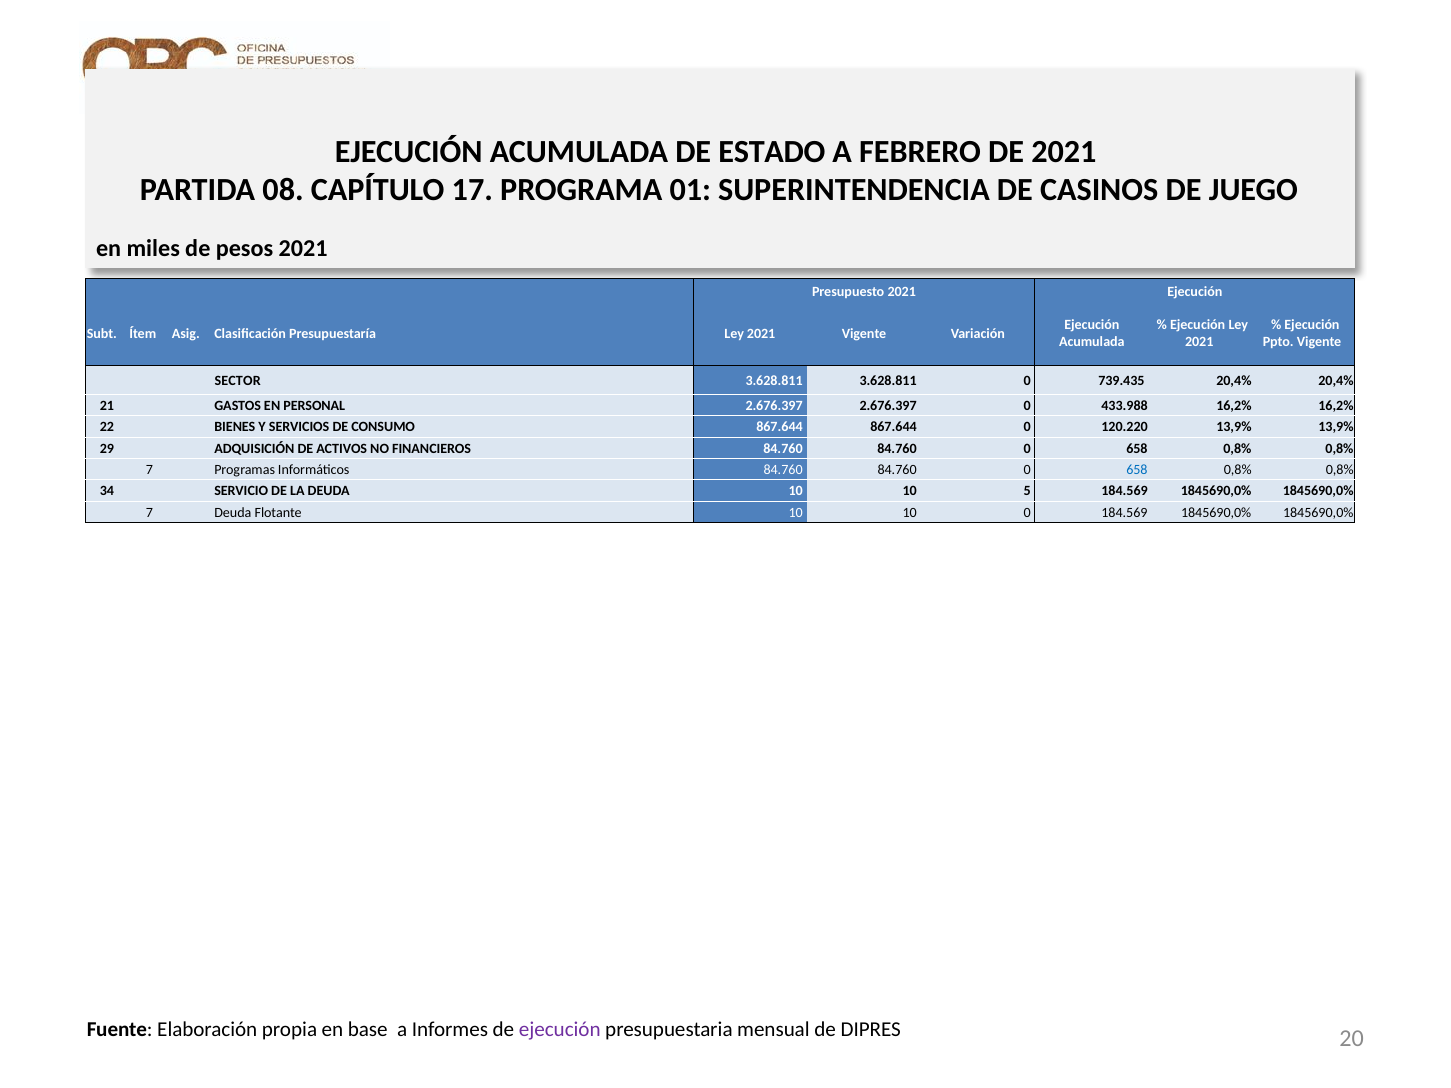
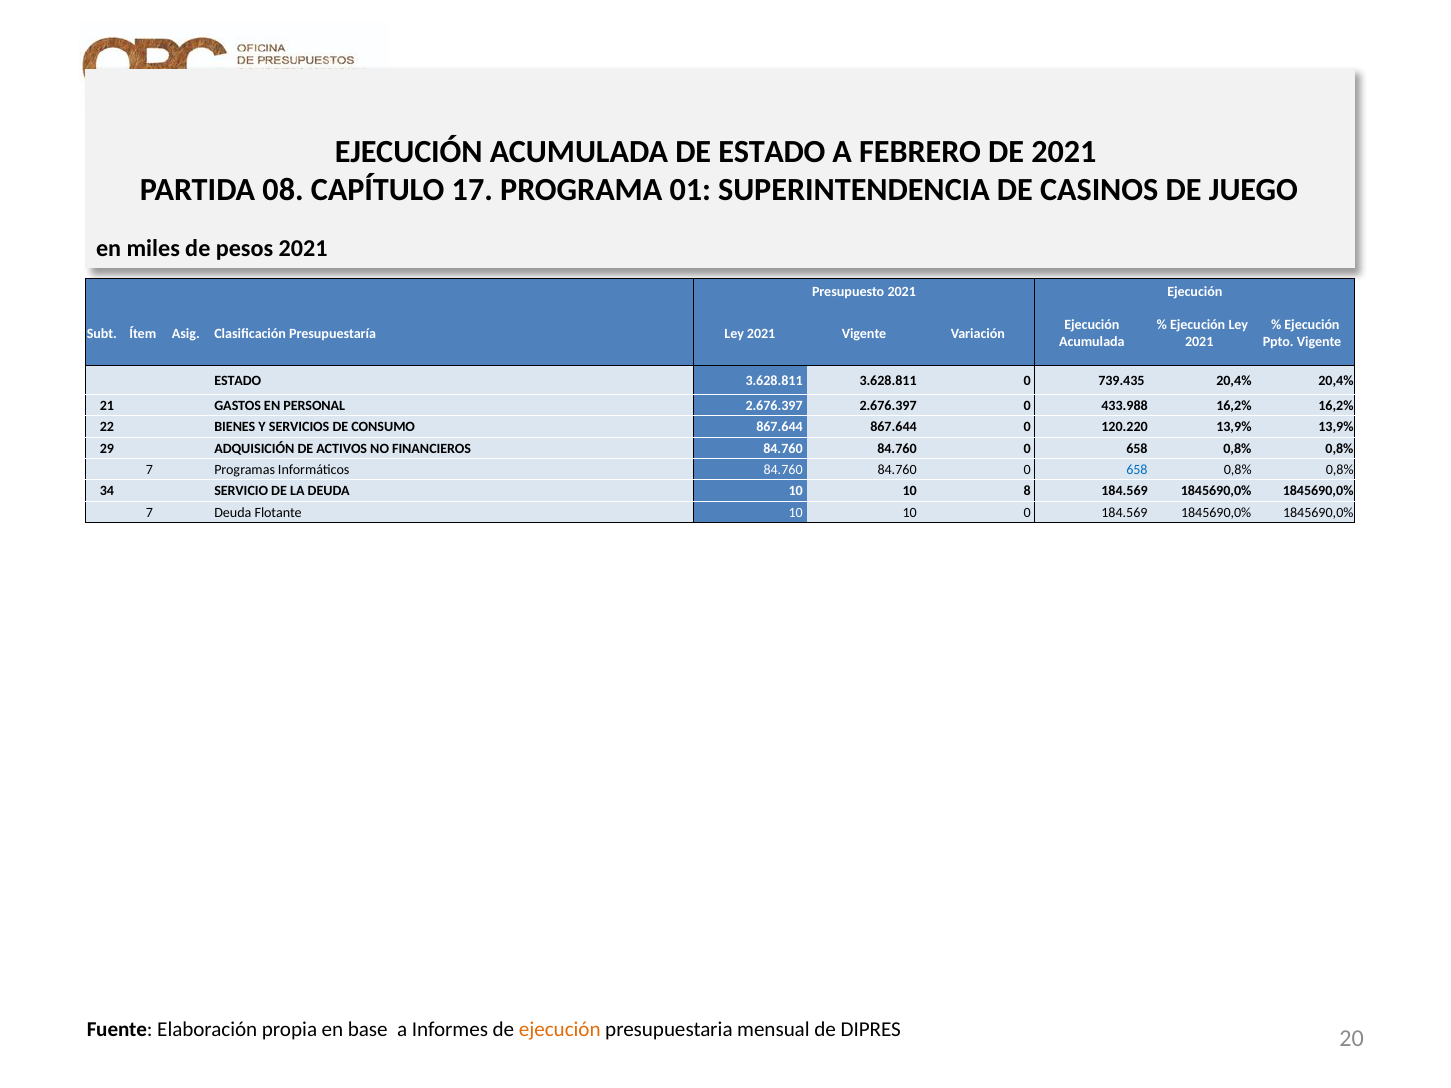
SECTOR: SECTOR -> ESTADO (238, 381)
5: 5 -> 8 (1027, 491)
ejecución colour: purple -> orange (560, 1030)
